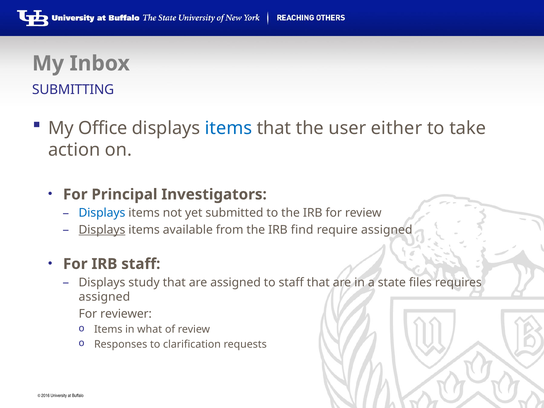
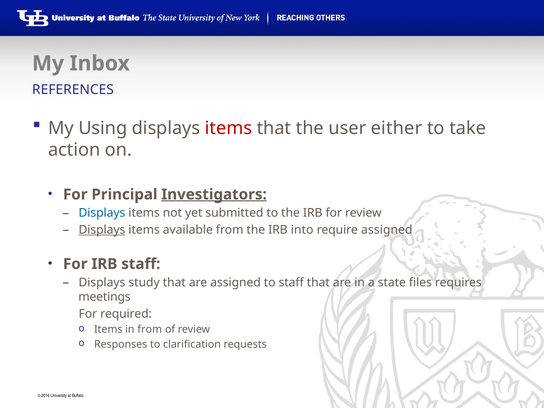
SUBMITTING: SUBMITTING -> REFERENCES (73, 90)
Office: Office -> Using (103, 128)
items colour: blue -> red (229, 128)
Investigators underline: none -> present (214, 194)
find: find -> into (302, 230)
assigned: assigned -> meetings (104, 297)
reviewer: reviewer -> required (126, 314)
in what: what -> from (150, 330)
